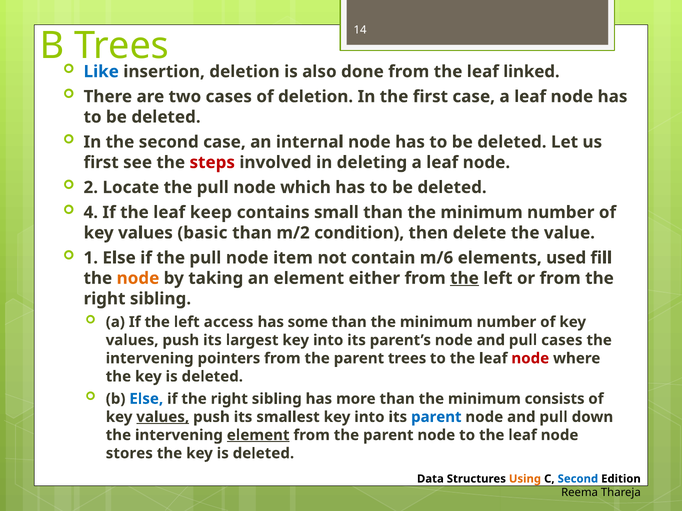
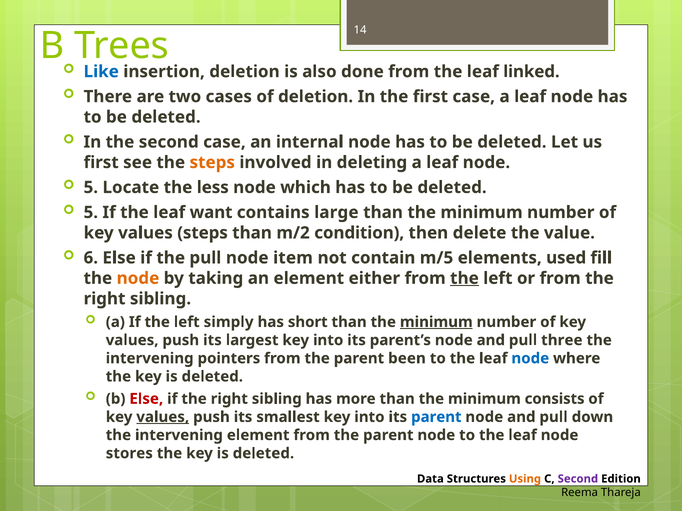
steps colour: red -> orange (212, 163)
2: 2 -> 5 (91, 188)
Locate the pull: pull -> less (213, 188)
4: 4 -> 5 (91, 213)
keep: keep -> want (211, 213)
small: small -> large (336, 213)
values basic: basic -> steps (203, 233)
1: 1 -> 6 (91, 258)
m/6: m/6 -> m/5 (437, 258)
access: access -> simply (229, 322)
some: some -> short (308, 322)
minimum underline: none -> present (436, 322)
pull cases: cases -> three (562, 340)
parent trees: trees -> been (407, 359)
node colour: red -> blue (530, 359)
Else colour: blue -> red (146, 399)
element underline: present -> none (258, 436)
Second colour: blue -> purple (578, 479)
